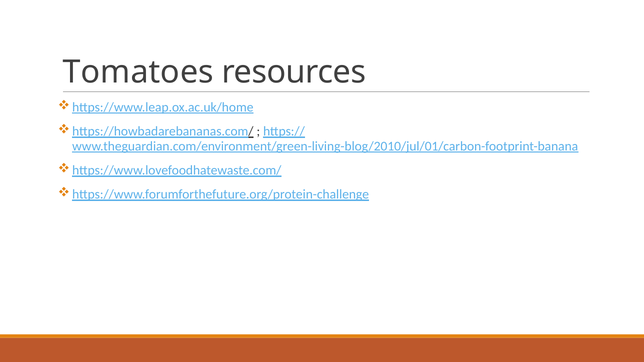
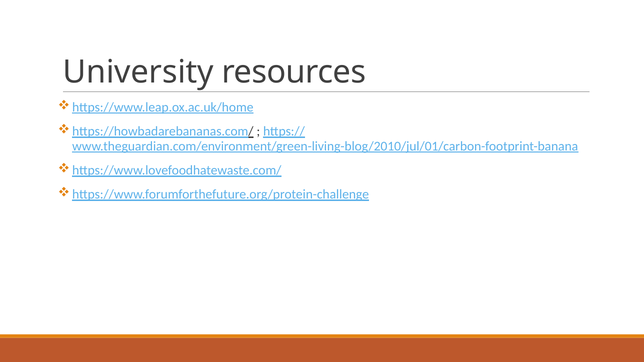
Tomatoes: Tomatoes -> University (138, 72)
